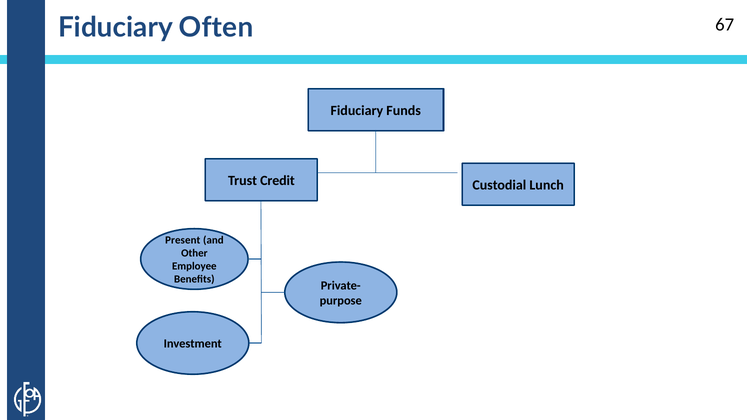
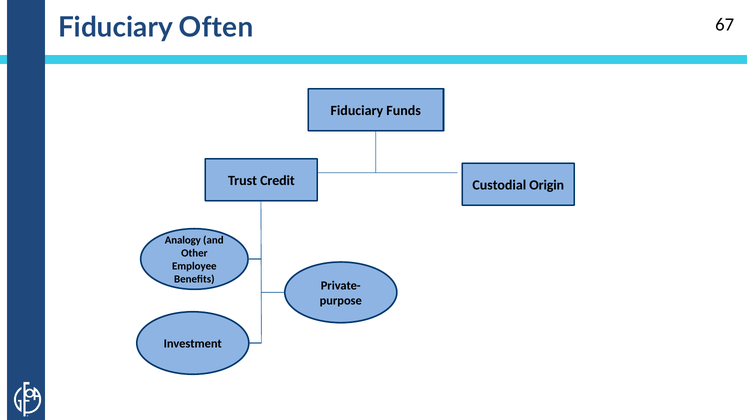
Lunch: Lunch -> Origin (547, 185)
Present: Present -> Analogy (183, 240)
